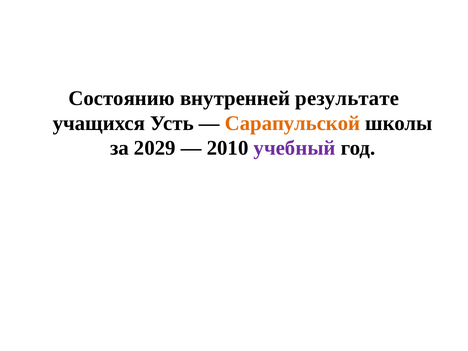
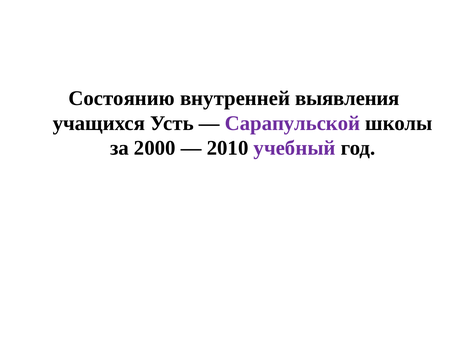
результате: результате -> выявления (347, 98)
Сарапульской colour: orange -> purple (293, 123)
2029: 2029 -> 2000 (155, 148)
